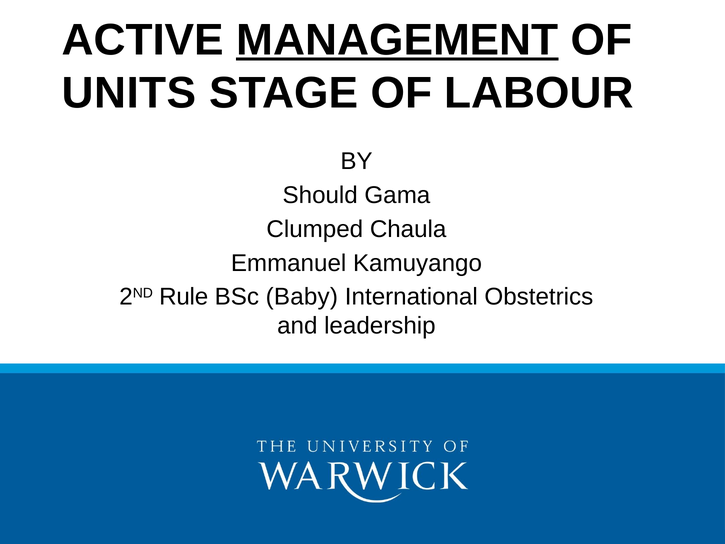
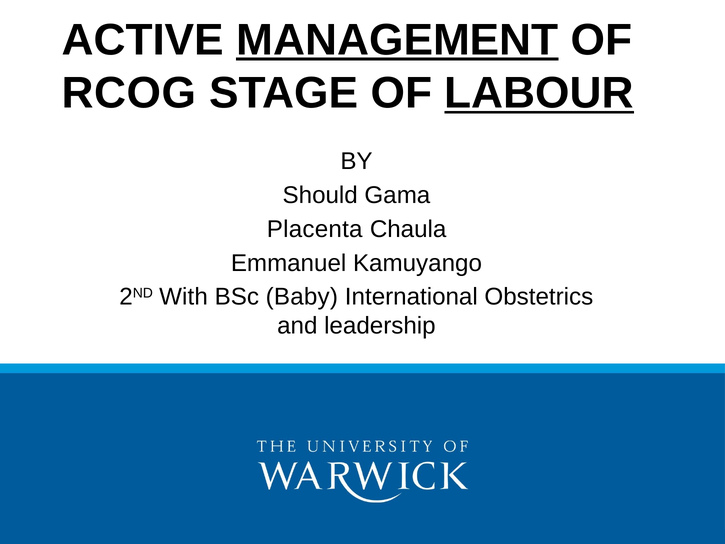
UNITS: UNITS -> RCOG (129, 93)
LABOUR underline: none -> present (539, 93)
Clumped: Clumped -> Placenta (315, 229)
Rule: Rule -> With (183, 297)
